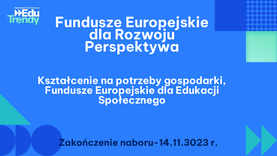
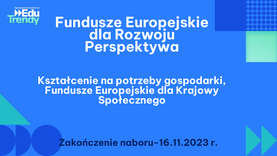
Edukacji: Edukacji -> Krajowy (197, 90)
naboru-14.11.3023: naboru-14.11.3023 -> naboru-16.11.2023 (165, 143)
